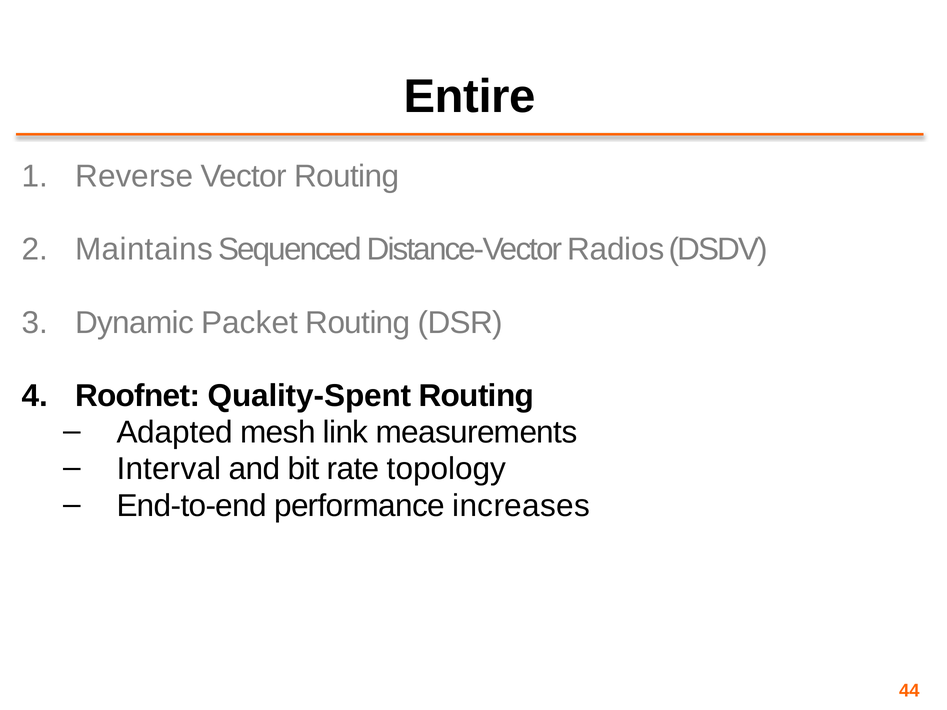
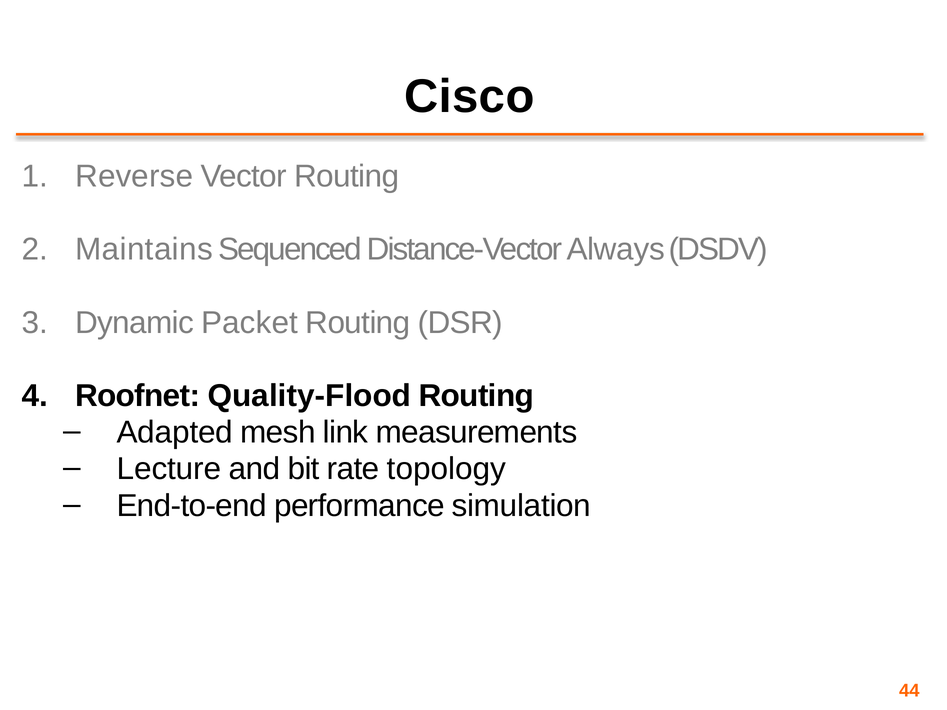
Entire: Entire -> Cisco (469, 97)
Radios: Radios -> Always (616, 250)
Quality-Spent: Quality-Spent -> Quality-Flood (309, 396)
Interval: Interval -> Lecture (169, 469)
increases: increases -> simulation (521, 506)
